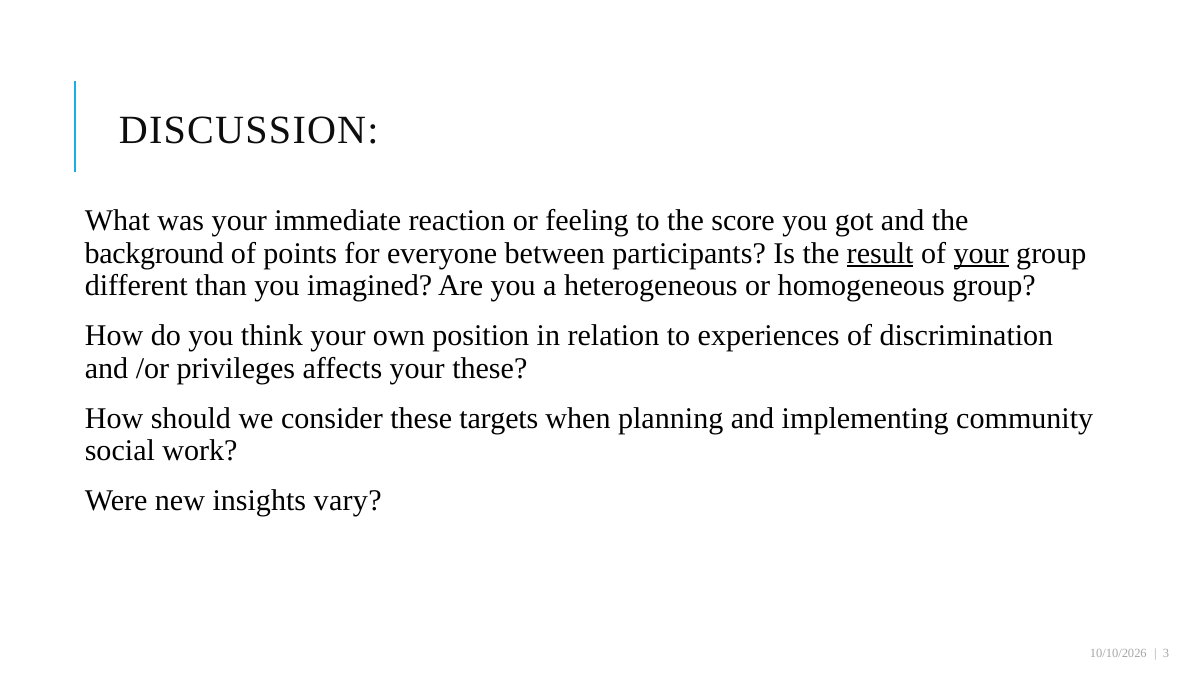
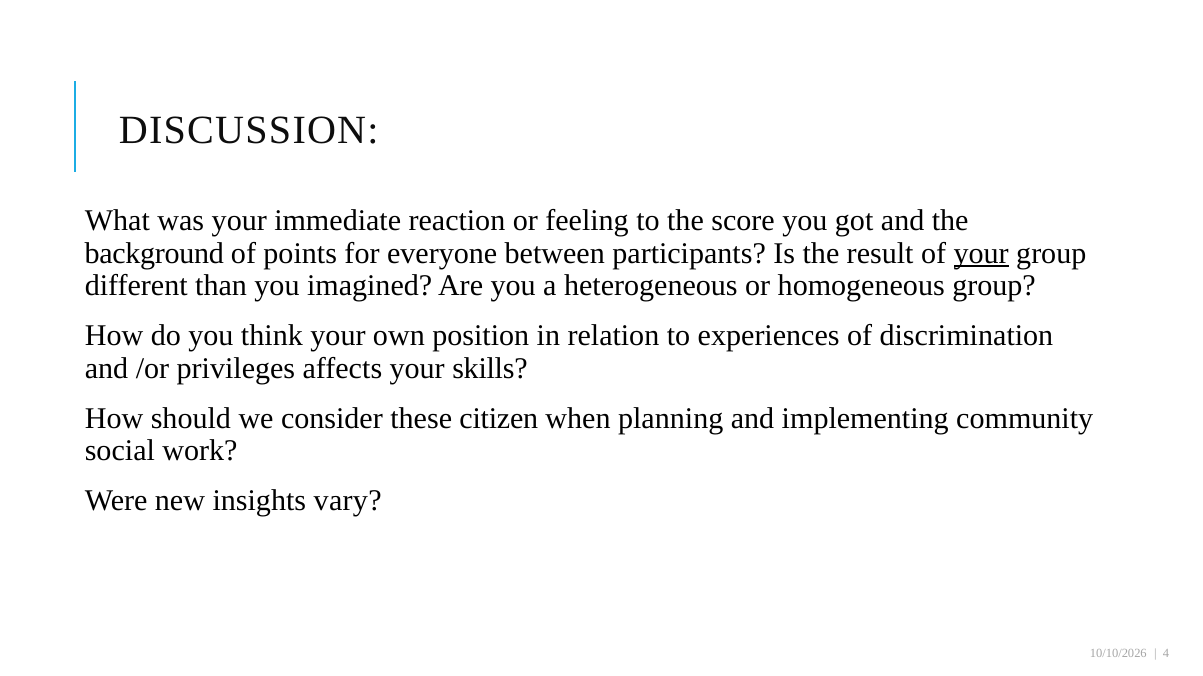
result underline: present -> none (880, 254)
your these: these -> skills (490, 369)
targets: targets -> citizen (499, 419)
3: 3 -> 4 (1166, 654)
